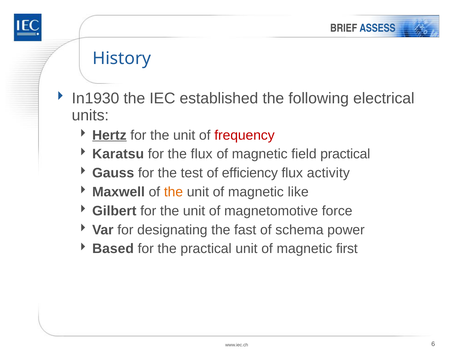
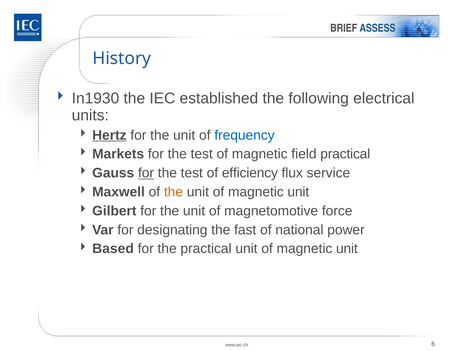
frequency colour: red -> blue (244, 135)
Karatsu: Karatsu -> Markets (118, 154)
flux: flux -> test (202, 154)
for underline: none -> present (146, 173)
activity: activity -> service (328, 173)
like: like -> unit (298, 192)
schema: schema -> national (299, 230)
first: first -> unit (347, 249)
